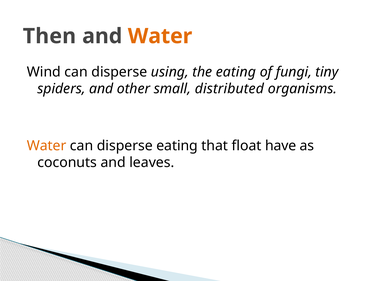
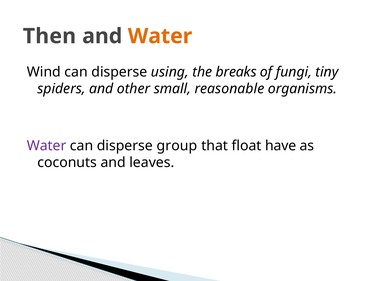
the eating: eating -> breaks (236, 72)
distributed: distributed -> reasonable (229, 89)
Water colour: orange -> purple (47, 145)
disperse eating: eating -> group (177, 145)
